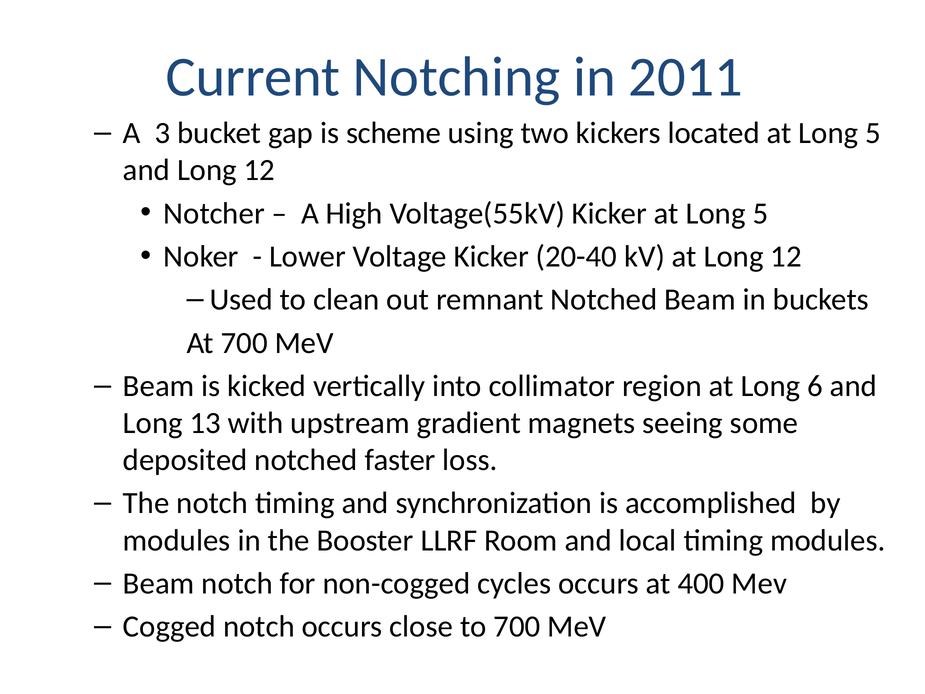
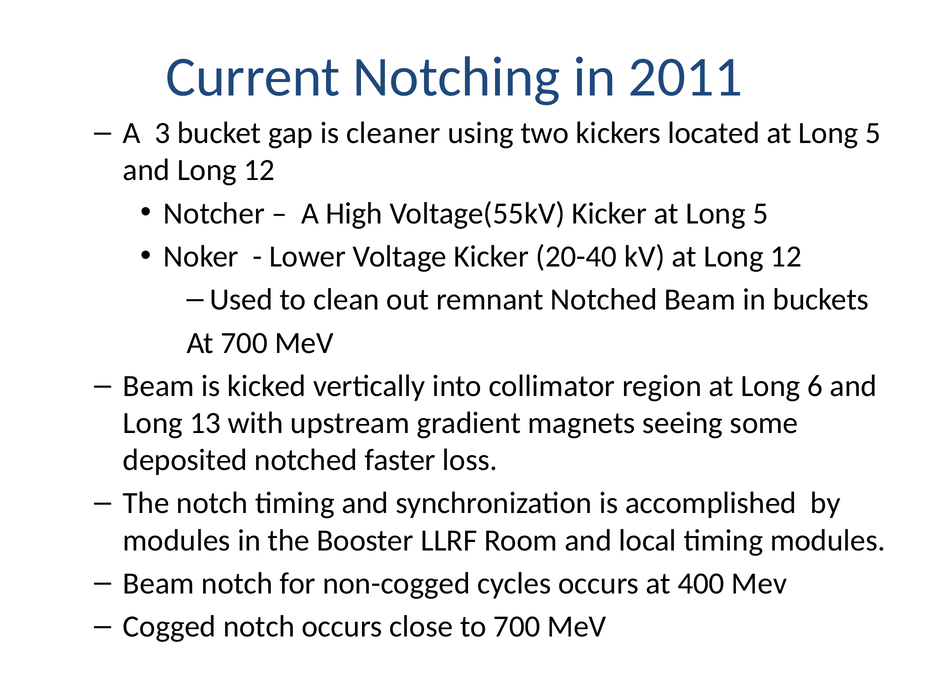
scheme: scheme -> cleaner (393, 133)
